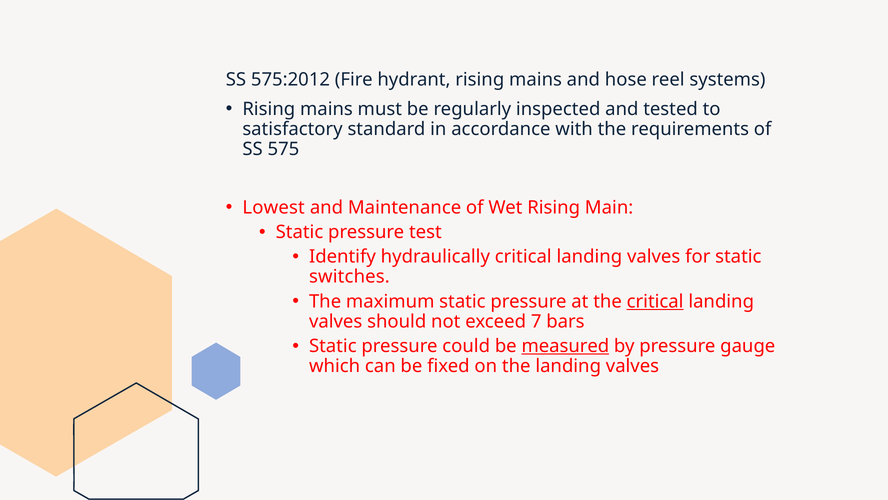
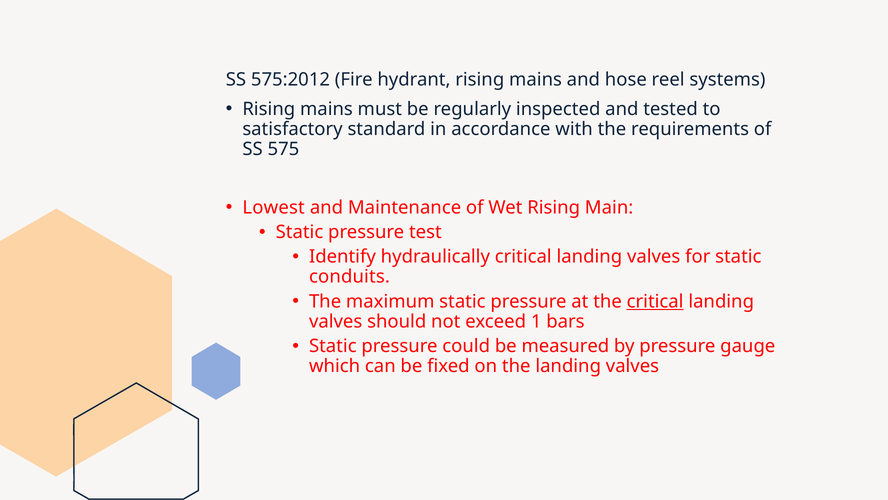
switches: switches -> conduits (349, 277)
7: 7 -> 1 (536, 321)
measured underline: present -> none (565, 346)
